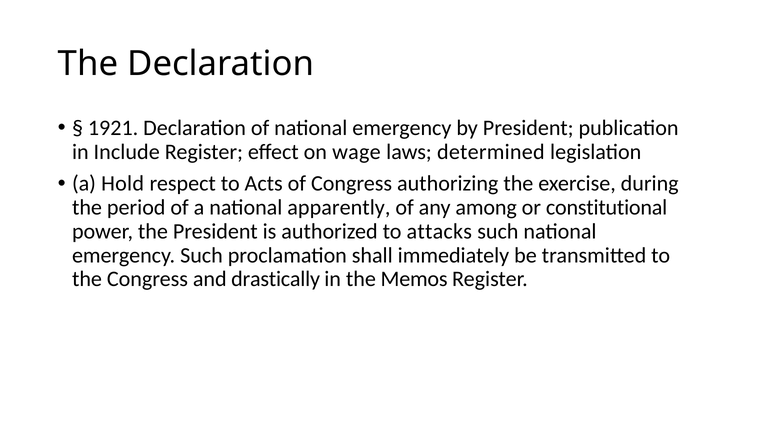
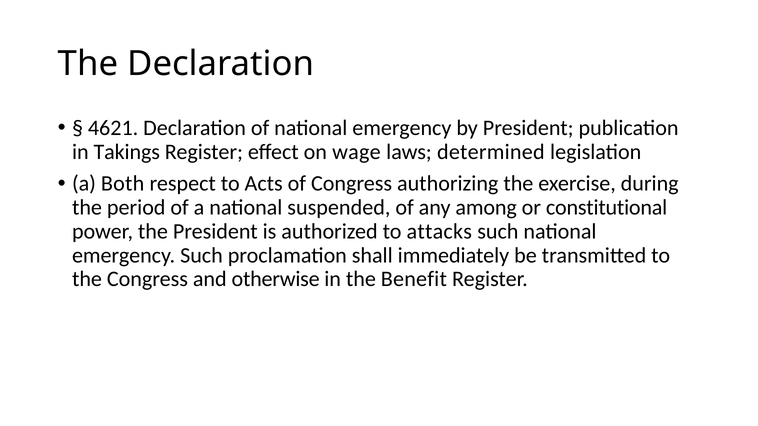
1921: 1921 -> 4621 (113, 128)
Include: Include -> Takings (127, 152)
Hold: Hold -> Both (123, 184)
apparently: apparently -> suspended (339, 208)
drastically: drastically -> otherwise (276, 279)
Memos: Memos -> Benefit (414, 279)
